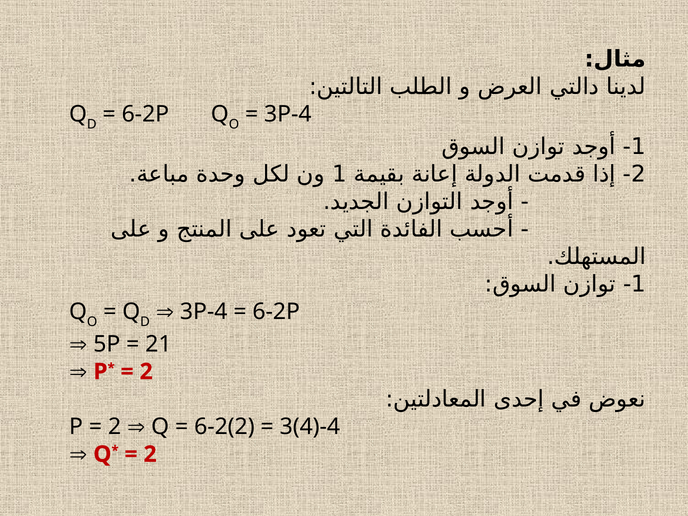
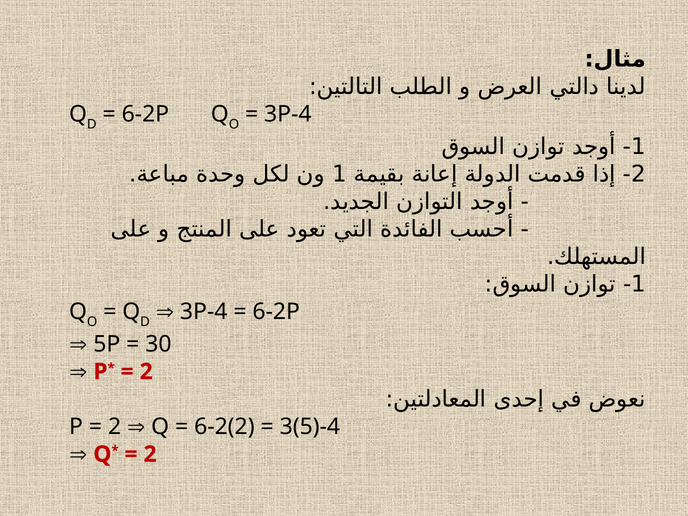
21: 21 -> 30 (158, 344)
3(4)-4: 3(4)-4 -> 3(5)-4 (310, 427)
